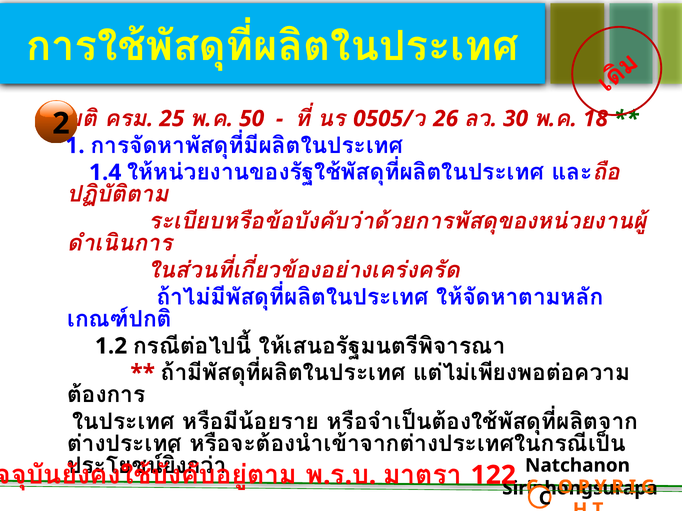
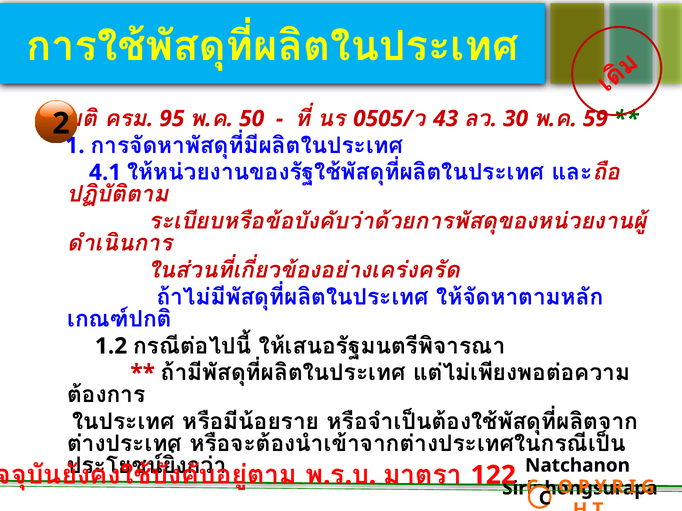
25: 25 -> 95 (172, 119)
26: 26 -> 43 (446, 119)
18: 18 -> 59 (595, 119)
1.4: 1.4 -> 4.1 (105, 173)
